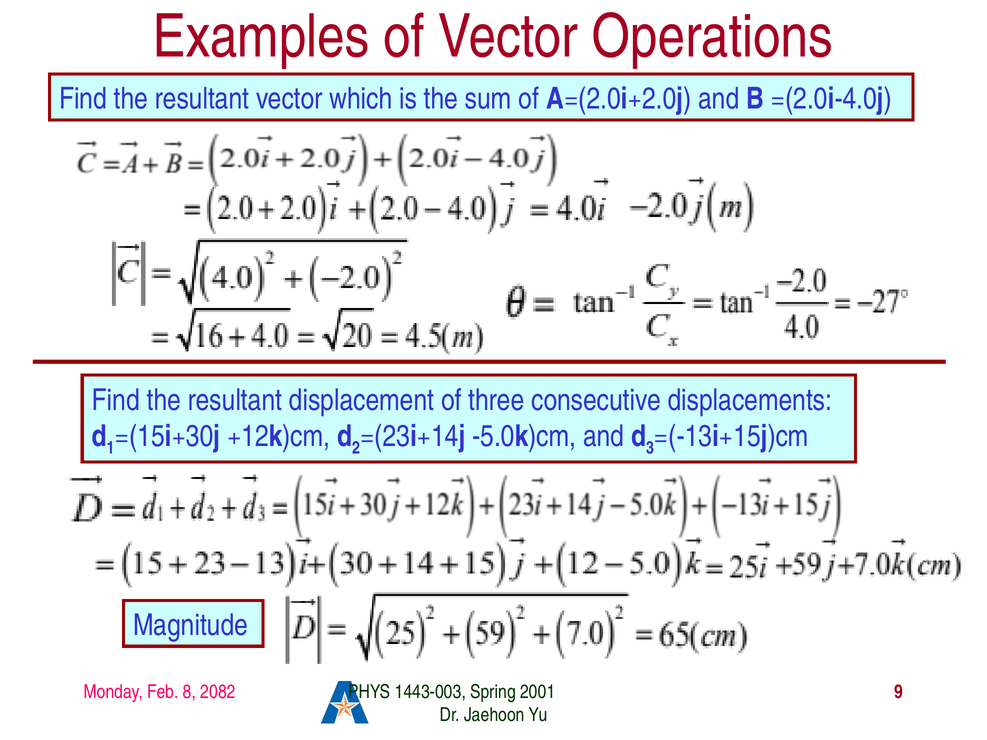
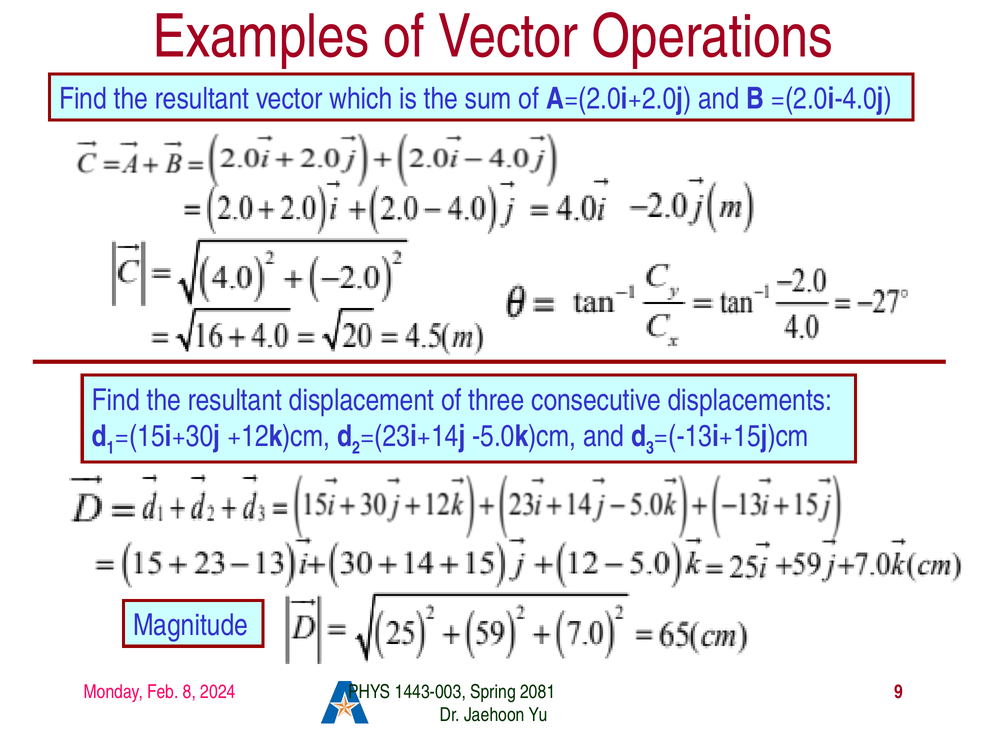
2082: 2082 -> 2024 (218, 692)
2001: 2001 -> 2081 (538, 692)
